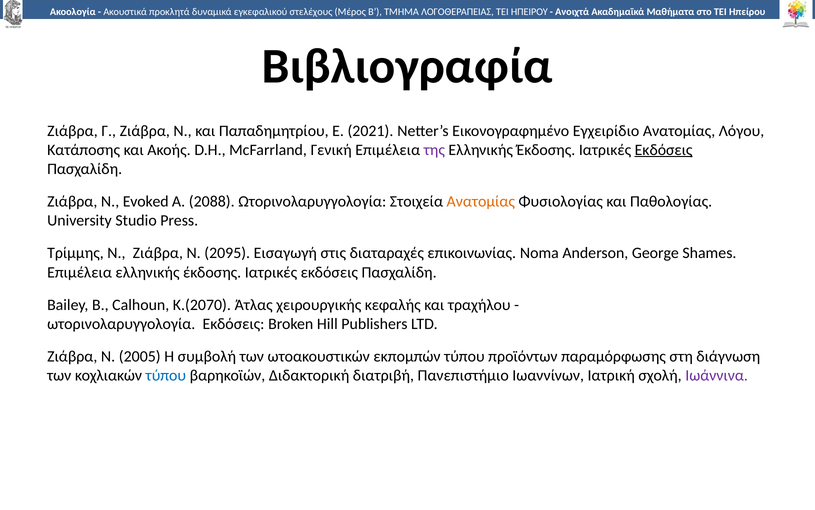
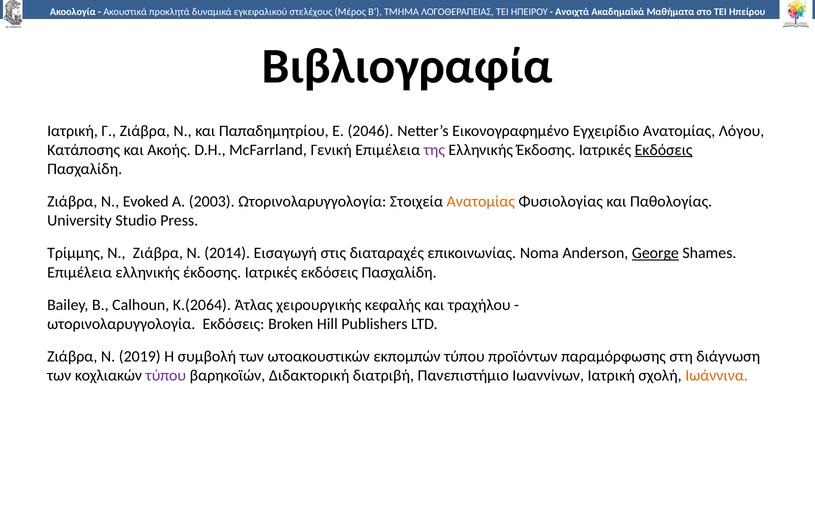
Ζιάβρα: Ζιάβρα -> Ιατρική (73, 131)
2021: 2021 -> 2046 (370, 131)
2088: 2088 -> 2003 (212, 201)
2095: 2095 -> 2014 (227, 253)
George underline: none -> present (655, 253)
K.(2070: K.(2070 -> K.(2064 (202, 305)
2005: 2005 -> 2019 (140, 356)
τύπου colour: blue -> purple (166, 375)
Ιωάννινα colour: purple -> orange (717, 375)
